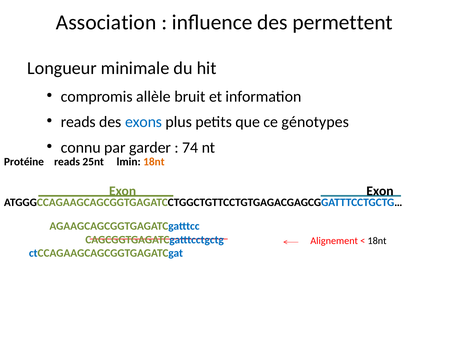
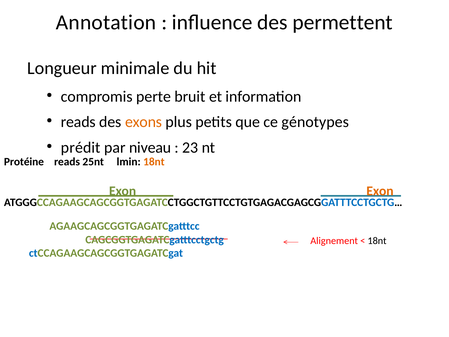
Association: Association -> Annotation (106, 22)
allèle: allèle -> perte (154, 96)
exons colour: blue -> orange (144, 122)
connu: connu -> prédit (81, 147)
garder: garder -> niveau (150, 147)
74: 74 -> 23 (190, 147)
Exon colour: black -> orange (380, 191)
